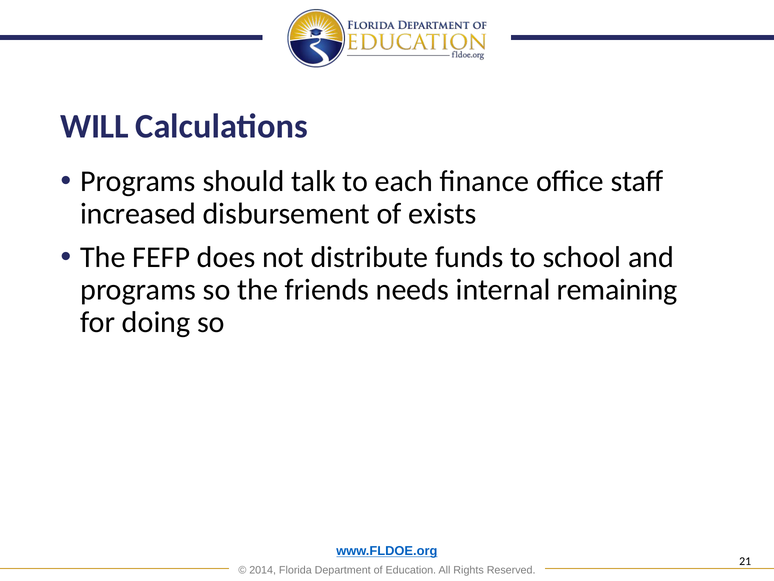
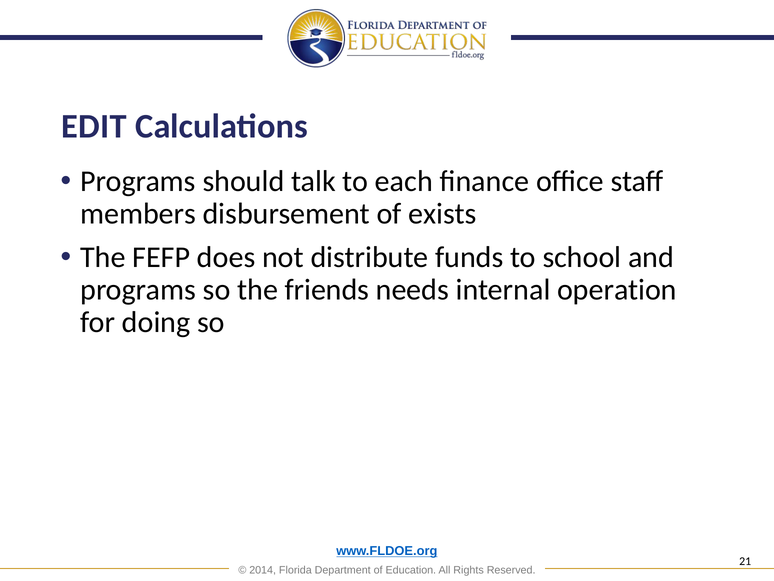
WILL: WILL -> EDIT (94, 126)
increased: increased -> members (138, 214)
remaining: remaining -> operation (617, 290)
